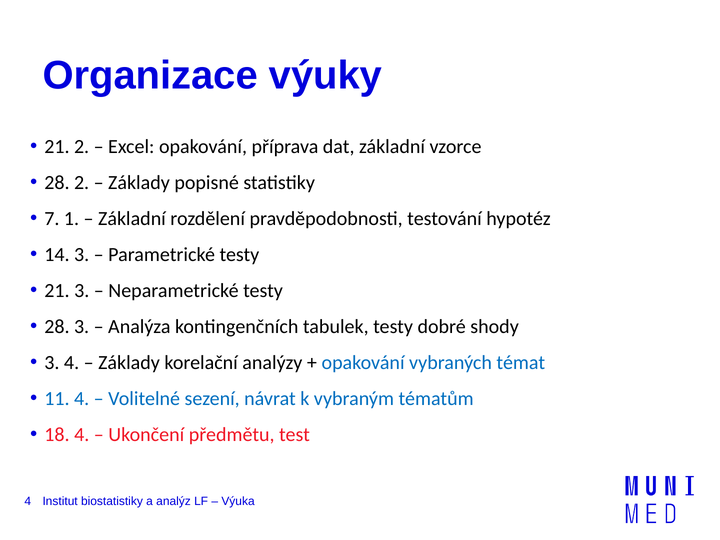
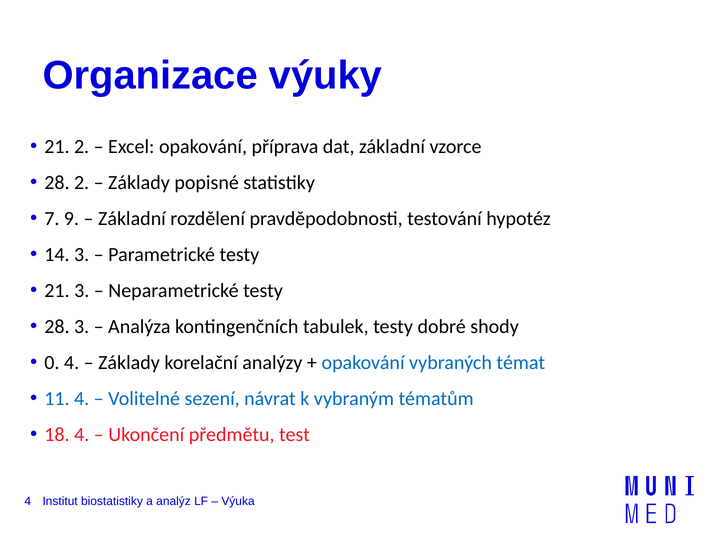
1: 1 -> 9 (71, 219)
3: 3 -> 0 (52, 363)
